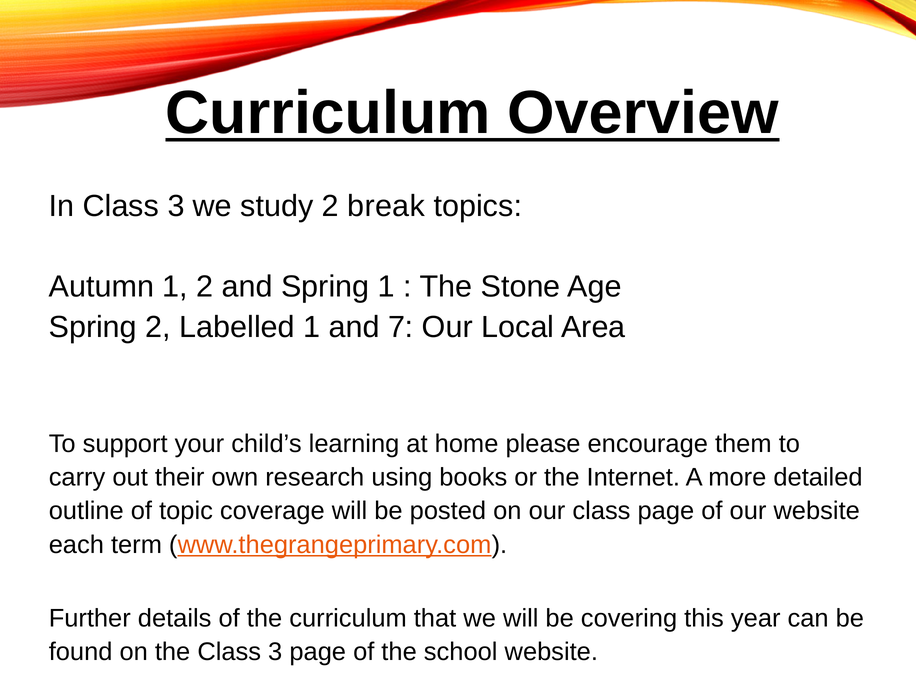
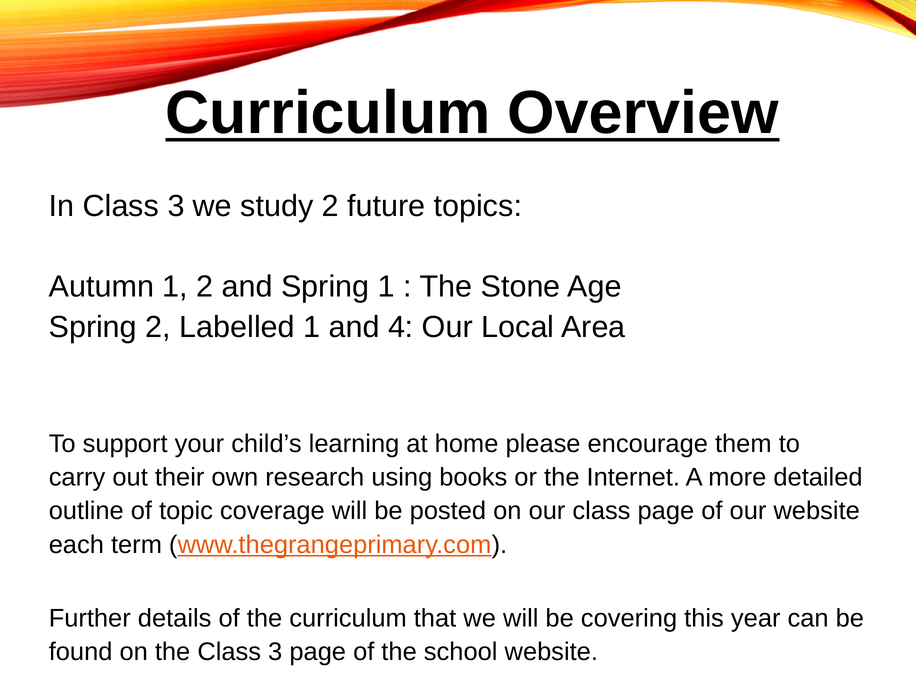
break: break -> future (386, 206)
7: 7 -> 4 (401, 327)
